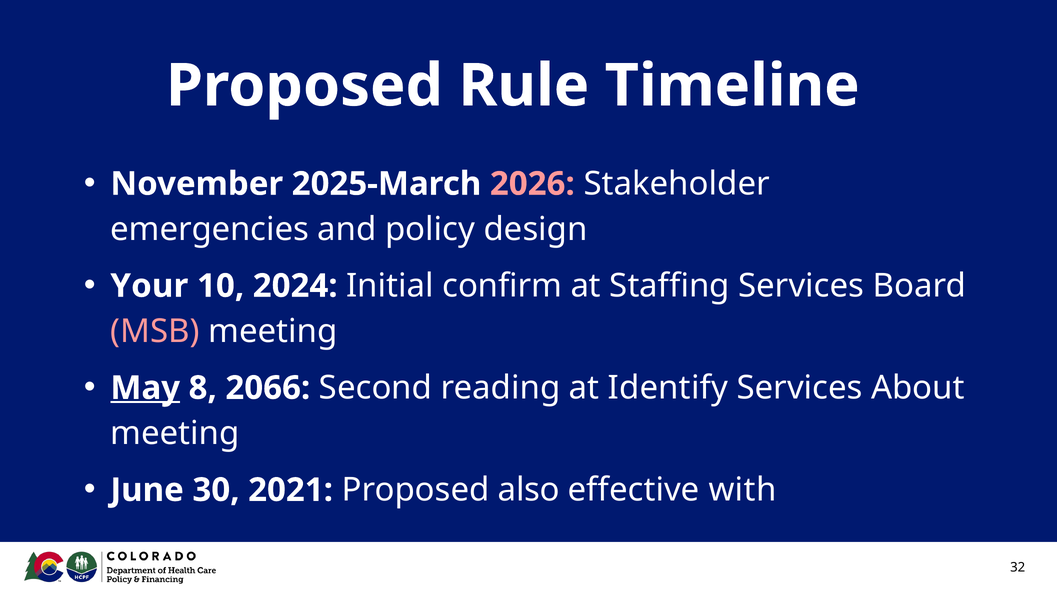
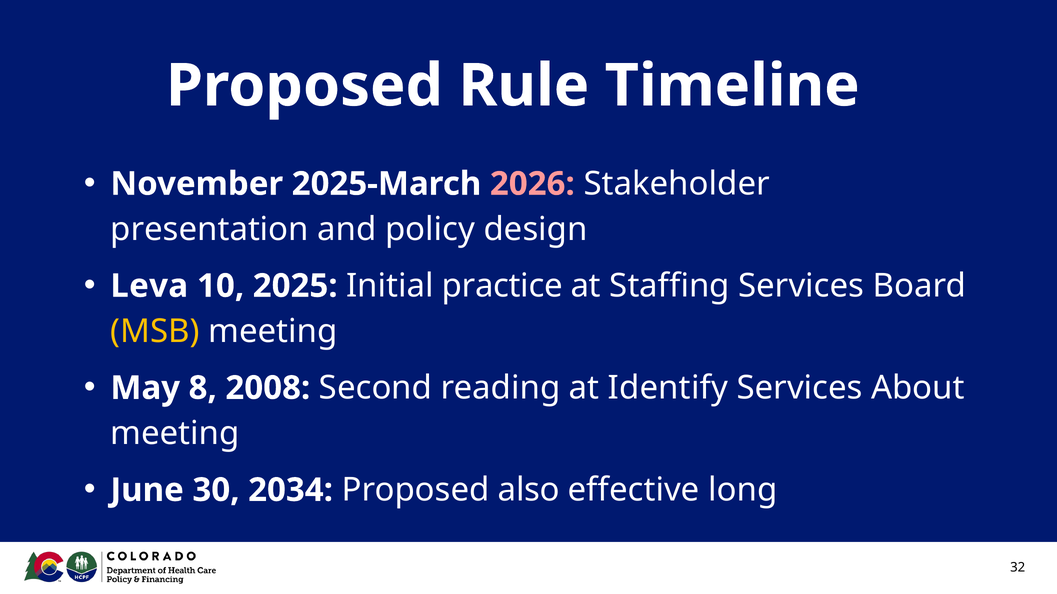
emergencies: emergencies -> presentation (210, 230)
Your: Your -> Leva (149, 286)
2024: 2024 -> 2025 (295, 286)
confirm: confirm -> practice (502, 286)
MSB colour: pink -> yellow (155, 332)
May underline: present -> none (145, 388)
2066: 2066 -> 2008 (268, 388)
2021: 2021 -> 2034 (291, 491)
with: with -> long (743, 491)
